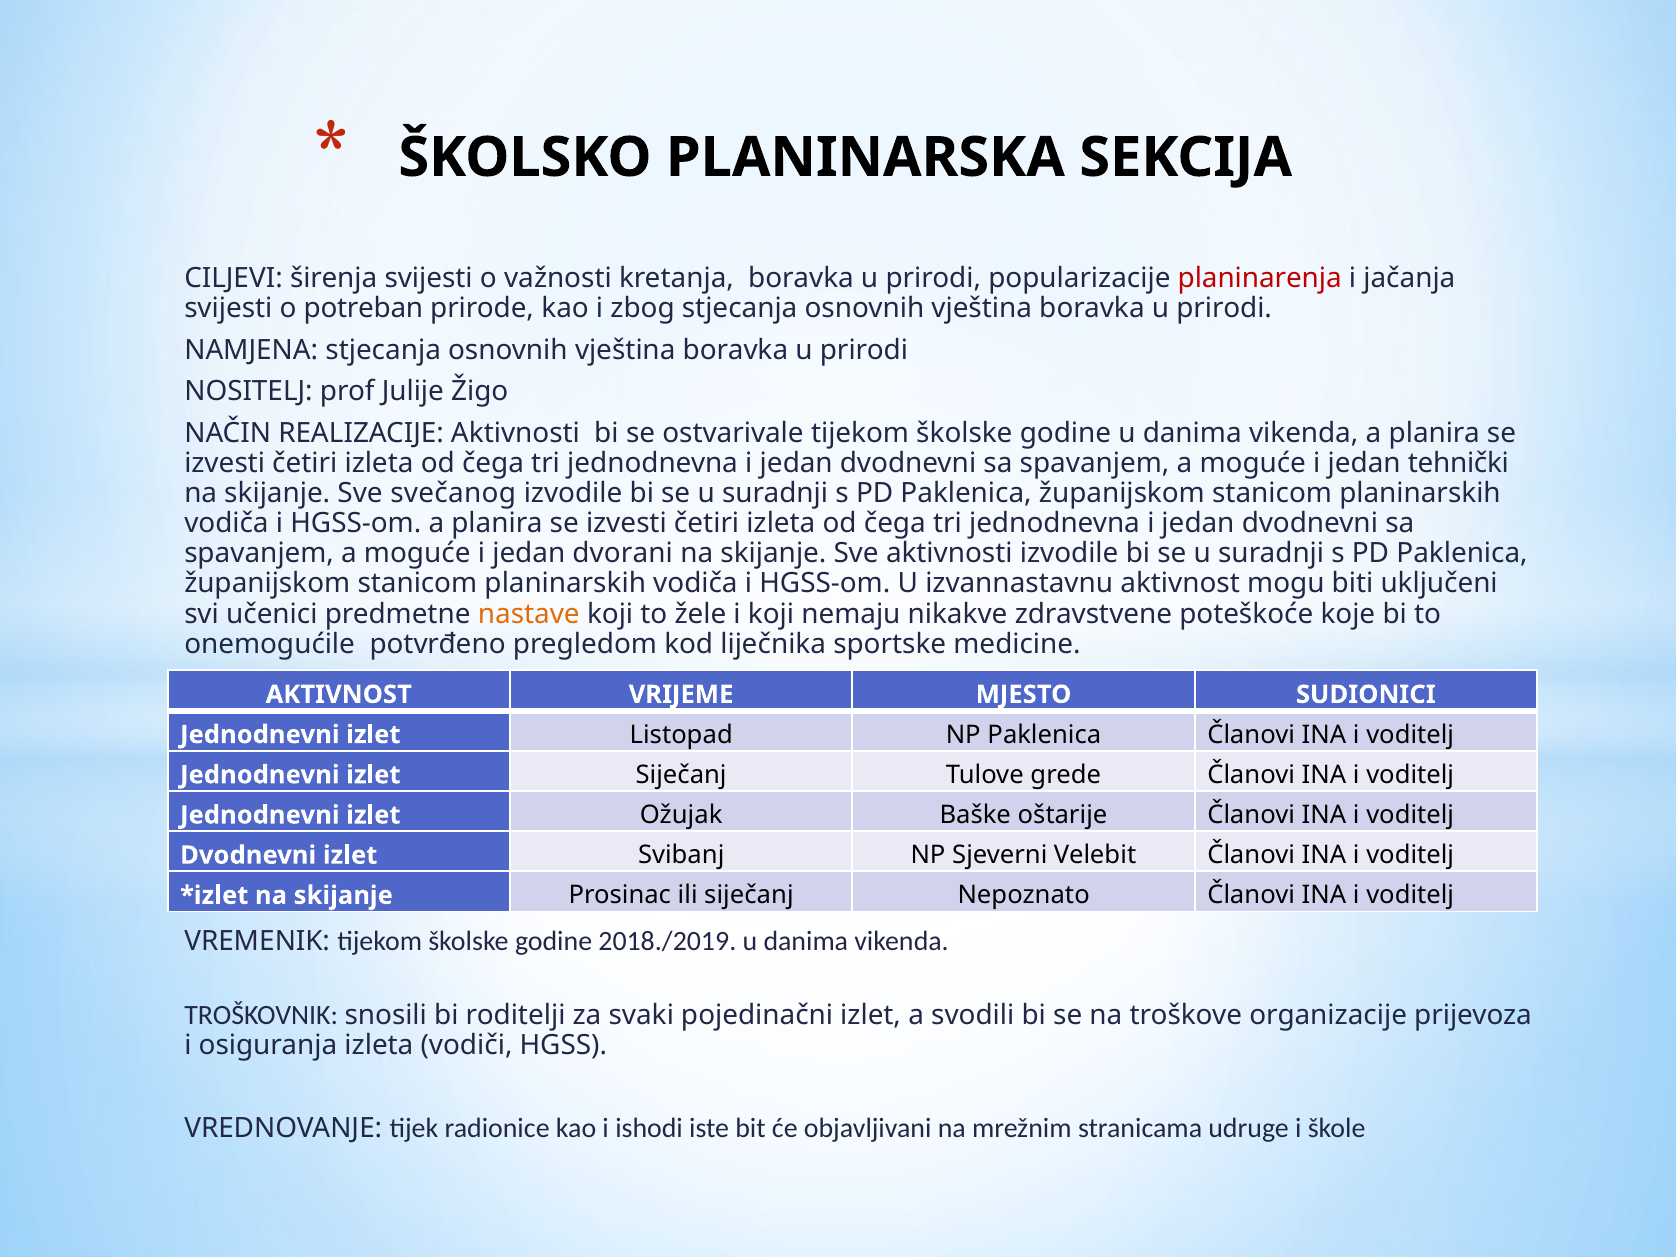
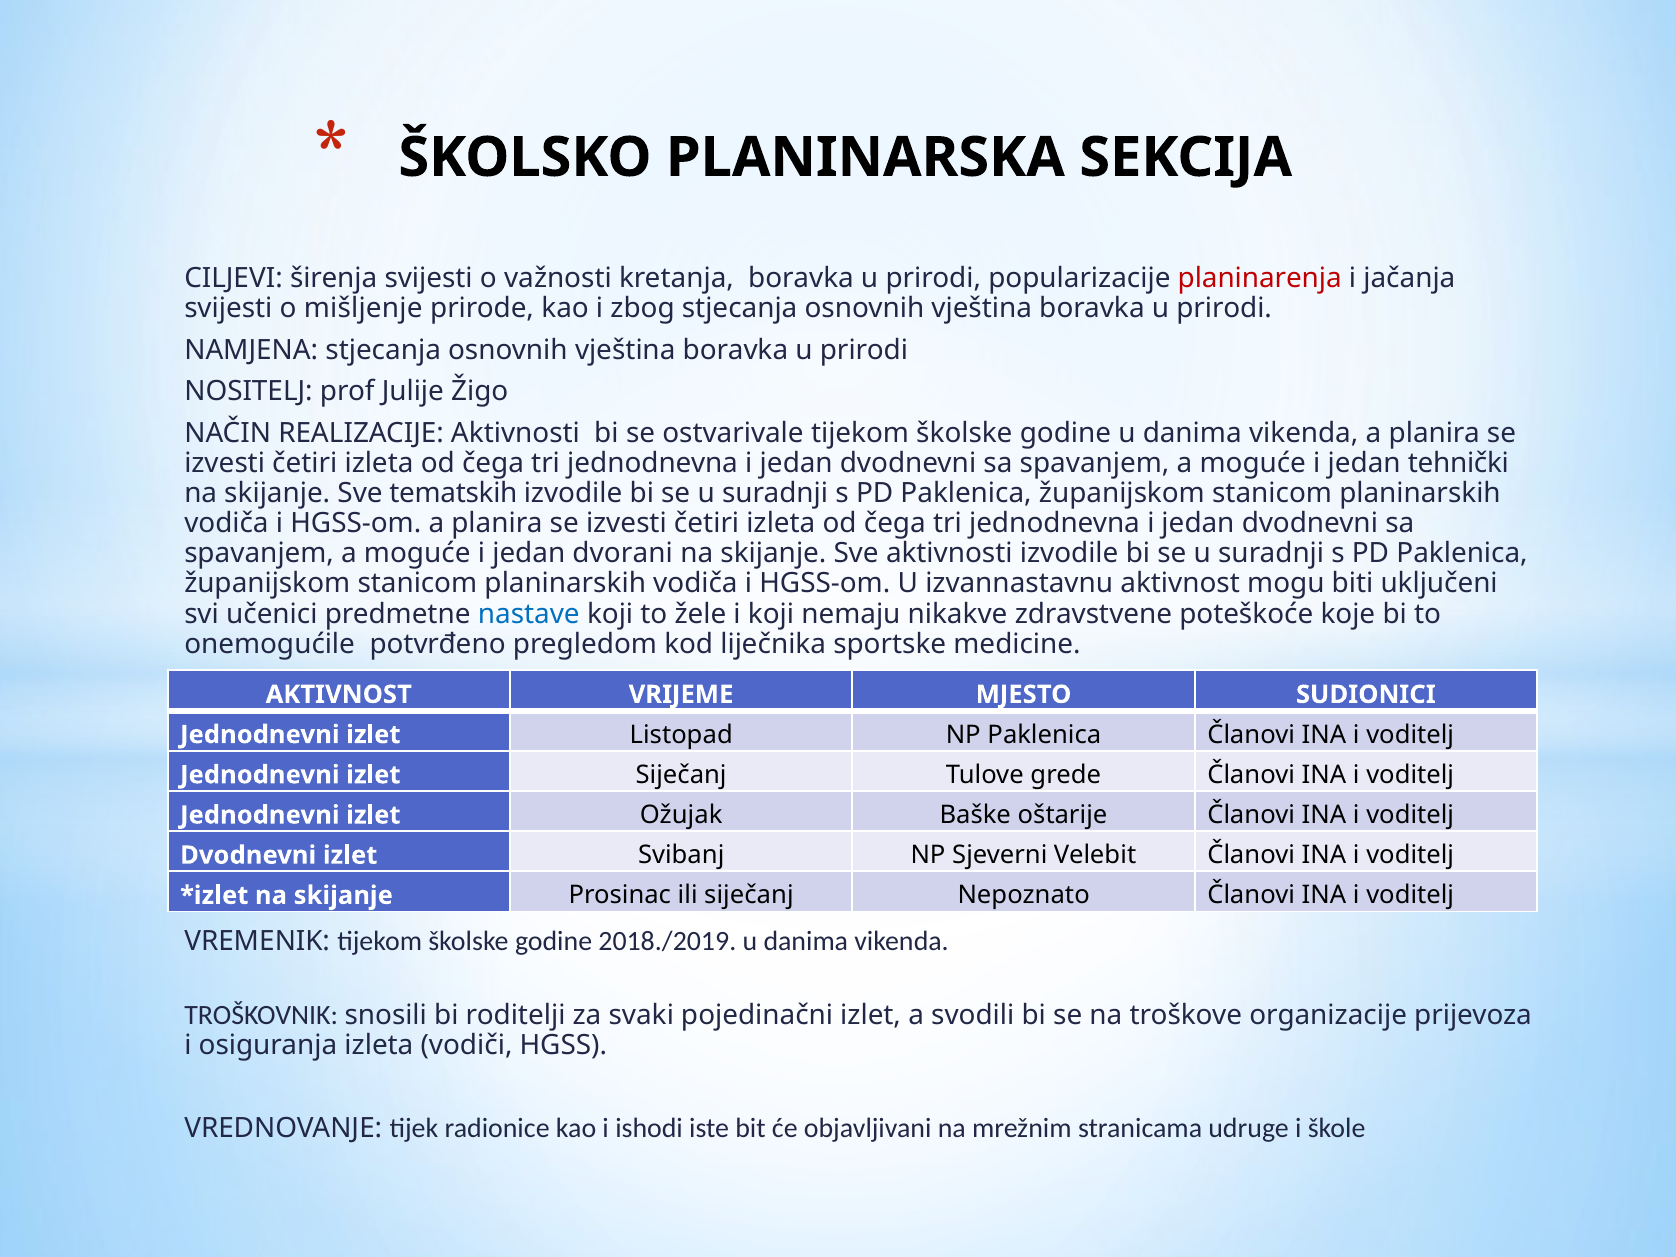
potreban: potreban -> mišljenje (363, 309)
svečanog: svečanog -> tematskih (453, 493)
nastave colour: orange -> blue (529, 614)
